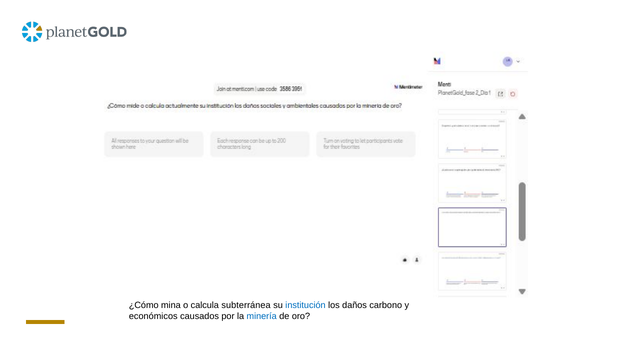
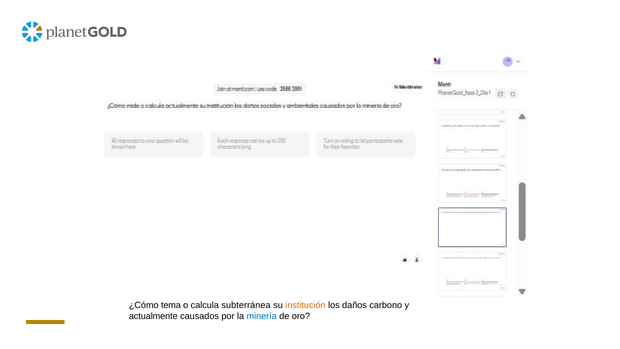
mina: mina -> tema (171, 305)
institución colour: blue -> orange (305, 305)
económicos: económicos -> actualmente (153, 316)
